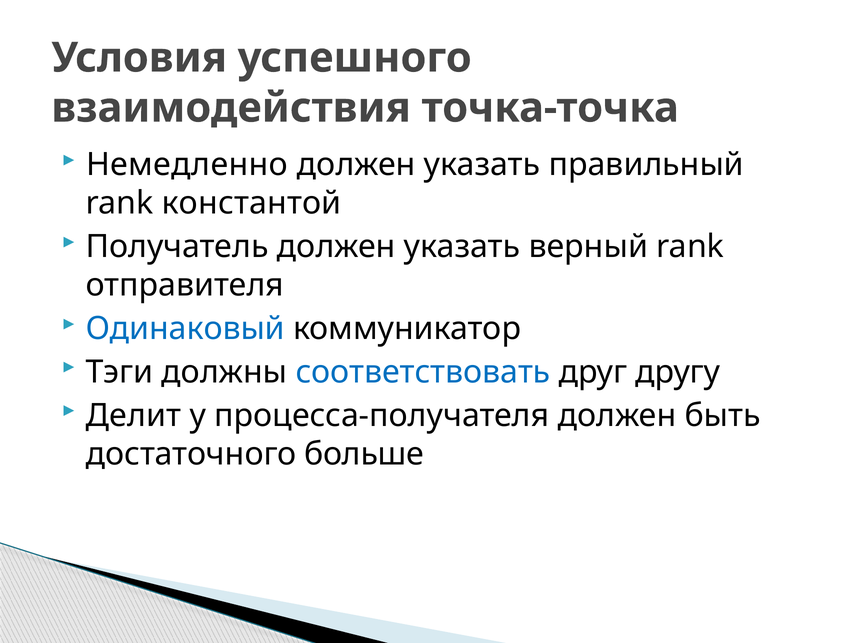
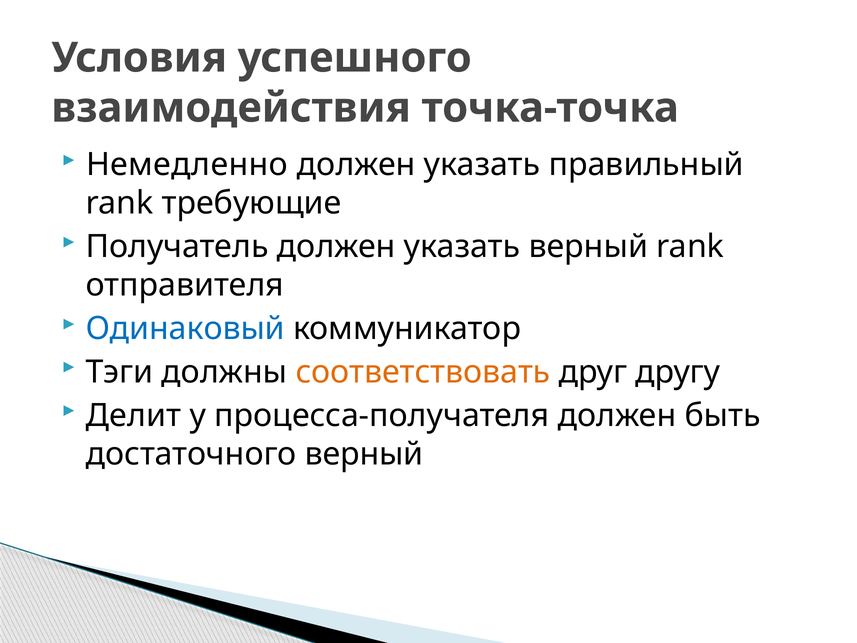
константой: константой -> требующие (252, 203)
соответствовать colour: blue -> orange (423, 372)
достаточного больше: больше -> верный (364, 454)
